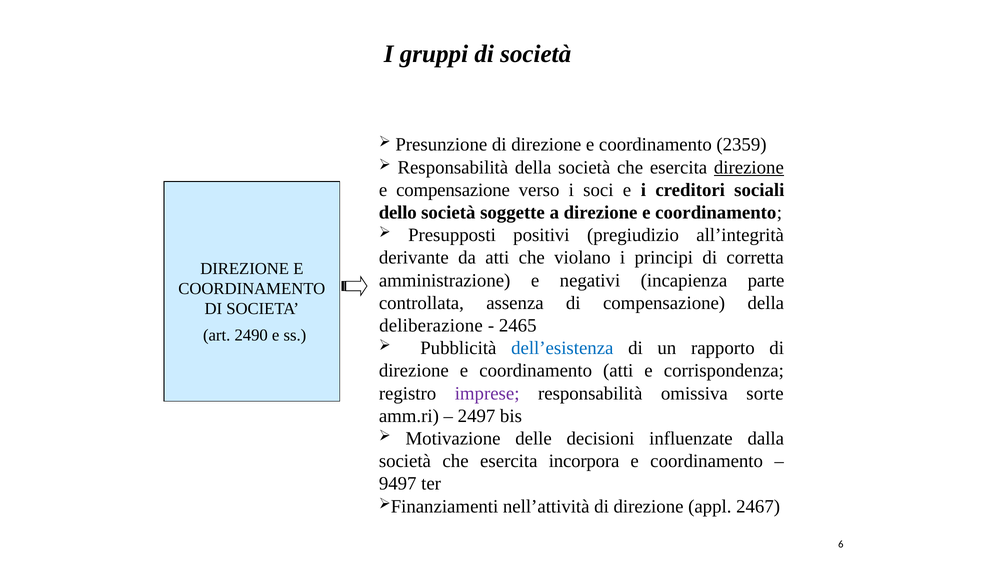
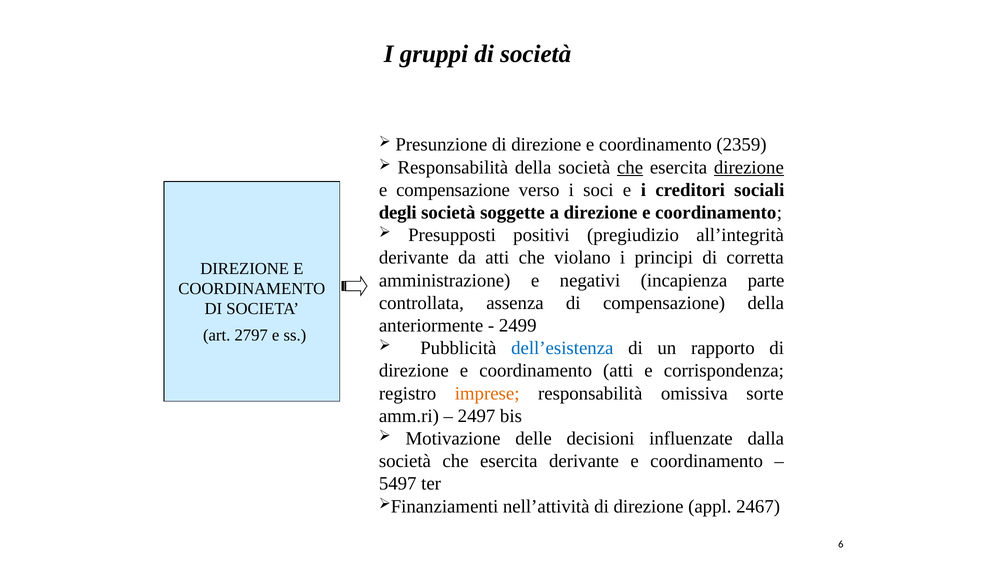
che underline: none -> present (630, 167)
dello: dello -> degli (398, 212)
deliberazione: deliberazione -> anteriormente (431, 325)
2465: 2465 -> 2499 (518, 325)
2490: 2490 -> 2797 (251, 335)
imprese colour: purple -> orange (487, 393)
esercita incorpora: incorpora -> derivante (584, 461)
9497: 9497 -> 5497 (398, 484)
